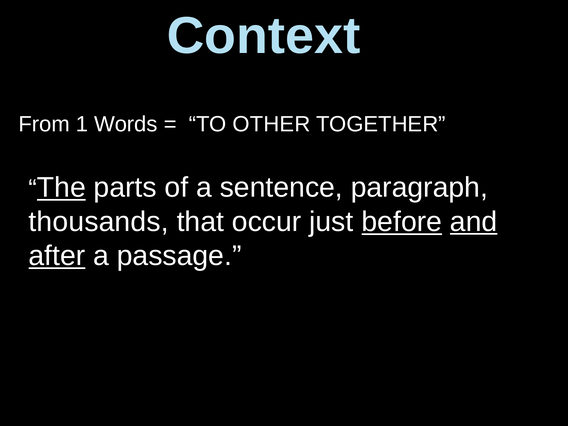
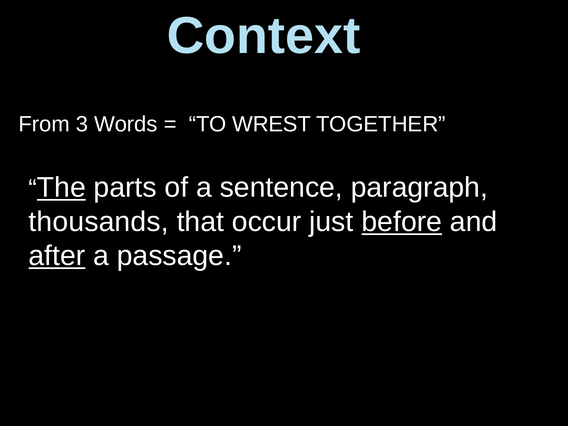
1: 1 -> 3 (82, 124)
OTHER: OTHER -> WREST (272, 124)
and underline: present -> none (474, 222)
